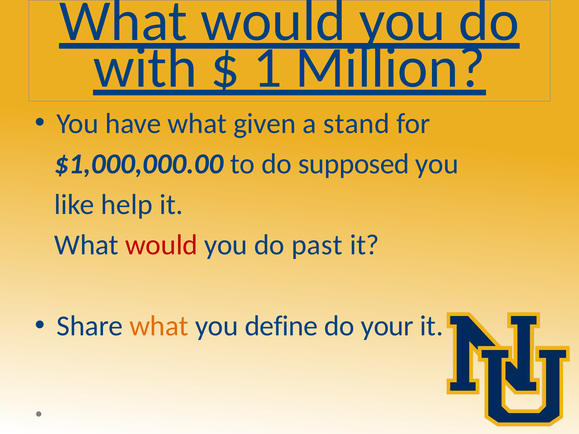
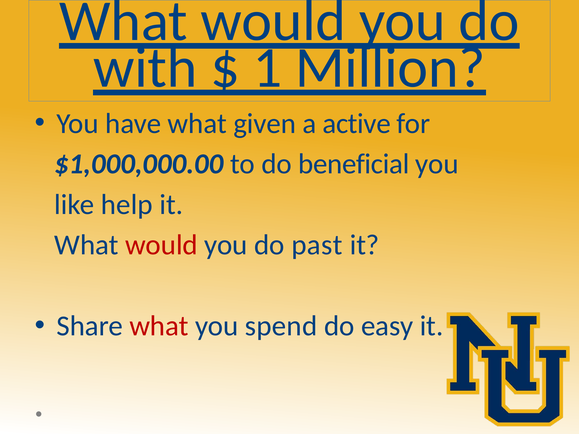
stand: stand -> active (357, 124)
supposed: supposed -> beneficial (354, 164)
what colour: orange -> red (159, 326)
define: define -> spend (281, 326)
your: your -> easy (387, 326)
